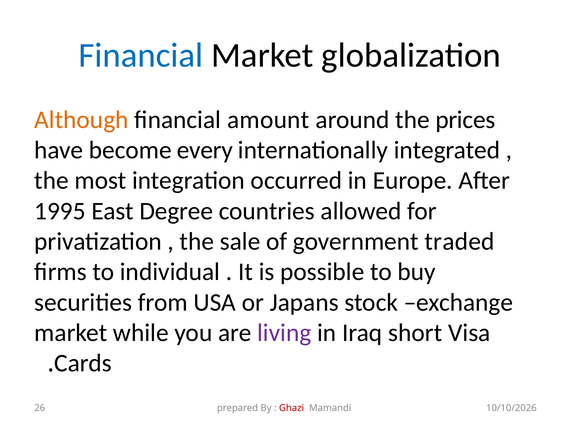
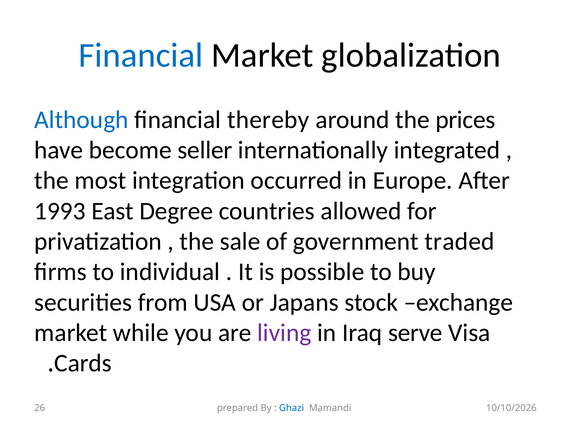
Although colour: orange -> blue (81, 120)
amount: amount -> thereby (268, 120)
every: every -> seller (205, 150)
1995: 1995 -> 1993 (60, 211)
short: short -> serve (415, 333)
Ghazi colour: red -> blue (292, 408)
